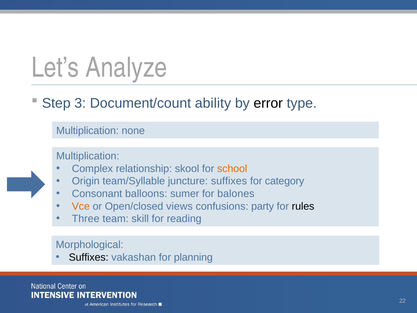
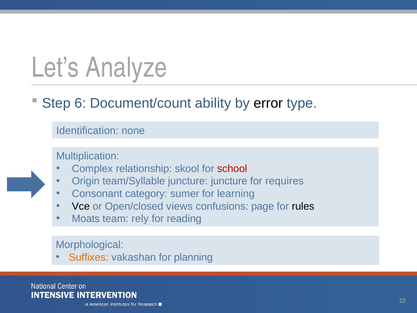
3: 3 -> 6 (80, 103)
Multiplication: Multiplication -> Identification (87, 131)
school colour: orange -> red (232, 169)
juncture suffixes: suffixes -> juncture (229, 181)
category: category -> requires (285, 181)
balloons: balloons -> category (146, 194)
balones: balones -> learning (236, 194)
Vce colour: orange -> black (81, 206)
party: party -> page (263, 206)
Three: Three -> Moats (86, 219)
skill: skill -> rely (140, 219)
Suffixes colour: black -> orange (89, 257)
